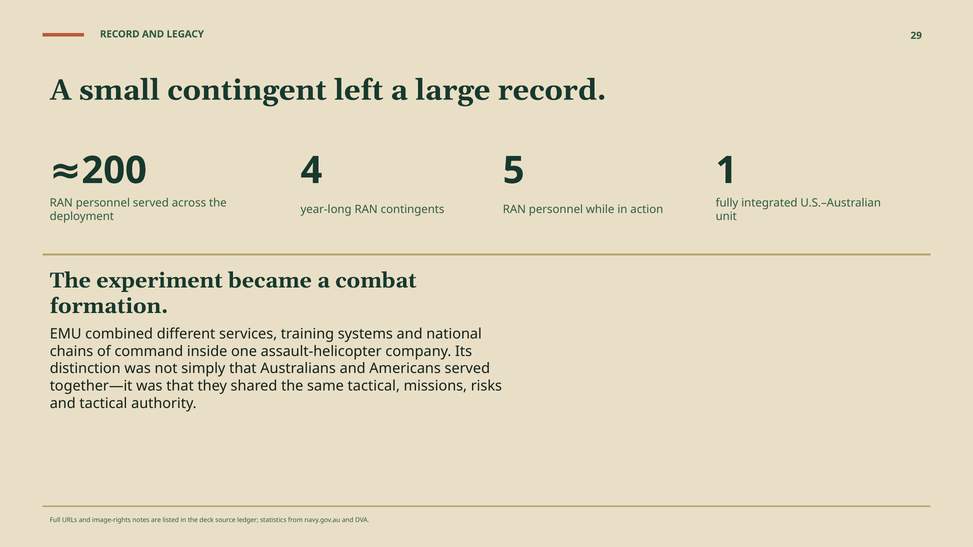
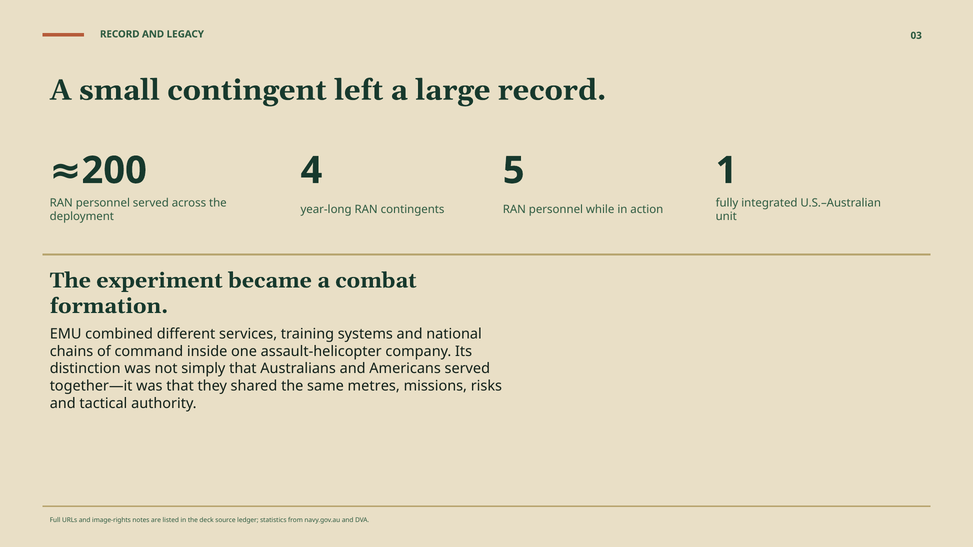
29: 29 -> 03 (916, 36)
same tactical: tactical -> metres (374, 386)
